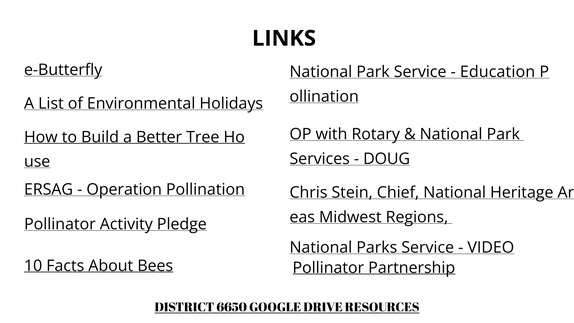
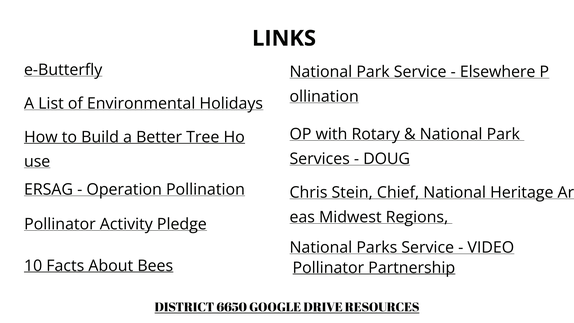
Education: Education -> Elsewhere (498, 72)
